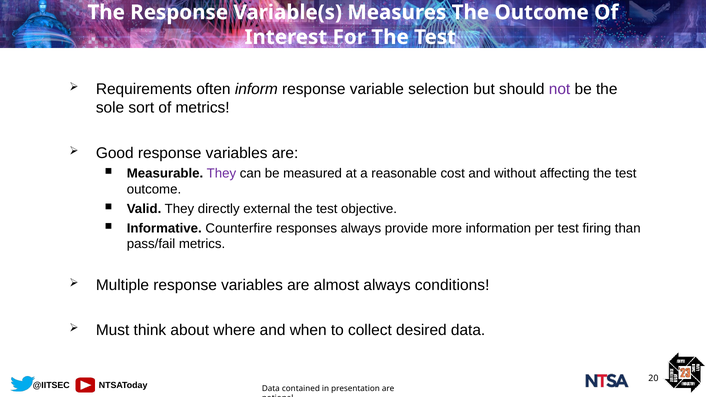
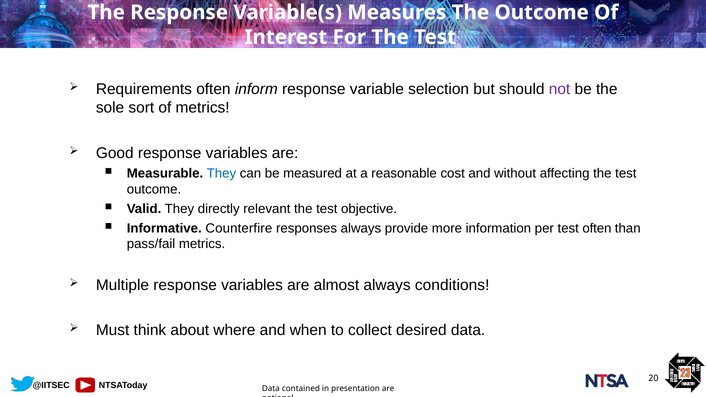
They colour: purple -> blue (221, 174)
external: external -> relevant (267, 209)
test firing: firing -> often (597, 228)
